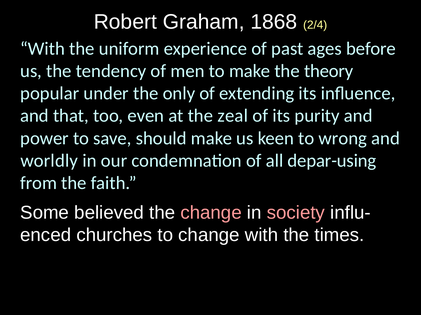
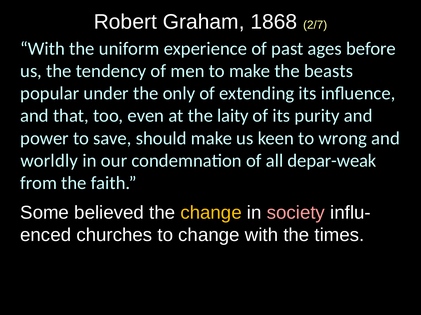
2/4: 2/4 -> 2/7 (315, 25)
theory: theory -> beasts (329, 71)
zeal: zeal -> laity (233, 116)
depar-using: depar-using -> depar-weak (332, 161)
change colour: pink -> yellow (211, 213)
